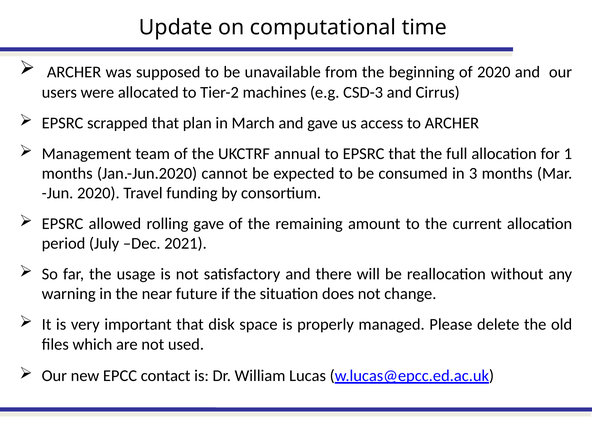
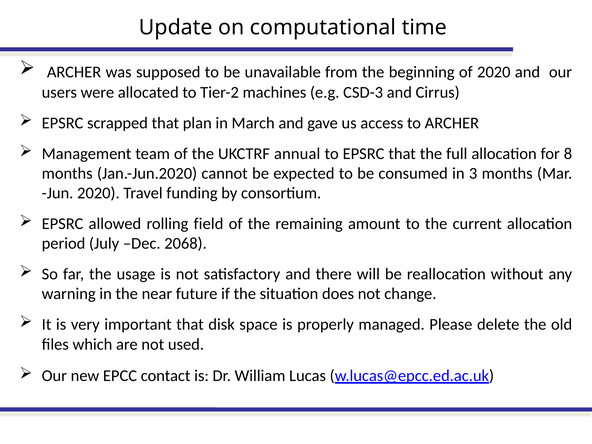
1: 1 -> 8 (568, 154)
rolling gave: gave -> field (209, 224)
2021: 2021 -> 2068 (186, 244)
